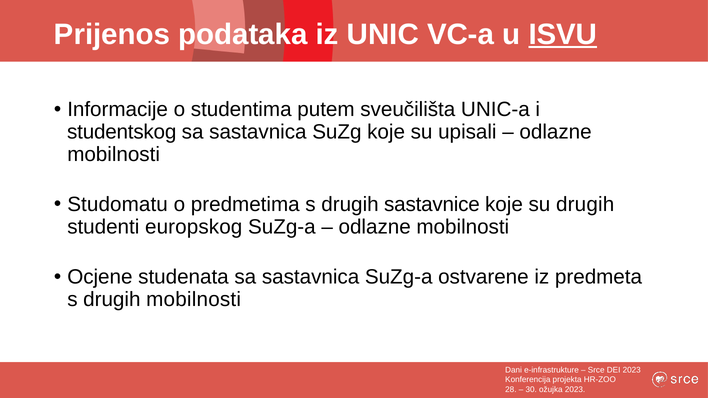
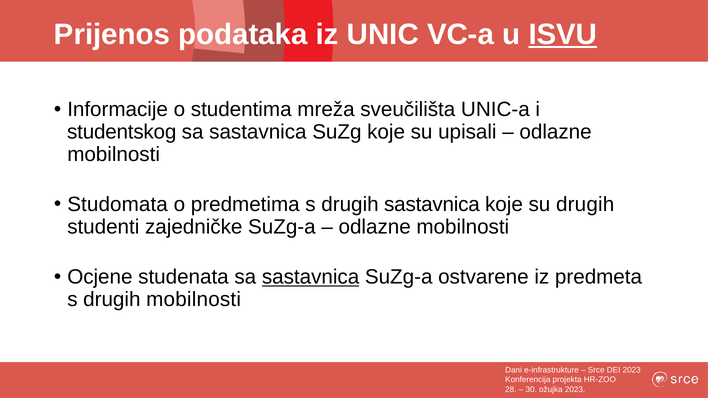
putem: putem -> mreža (326, 110)
Studomatu: Studomatu -> Studomata (118, 205)
drugih sastavnice: sastavnice -> sastavnica (432, 205)
europskog: europskog -> zajedničke (194, 227)
sastavnica underline: none -> present (311, 277)
